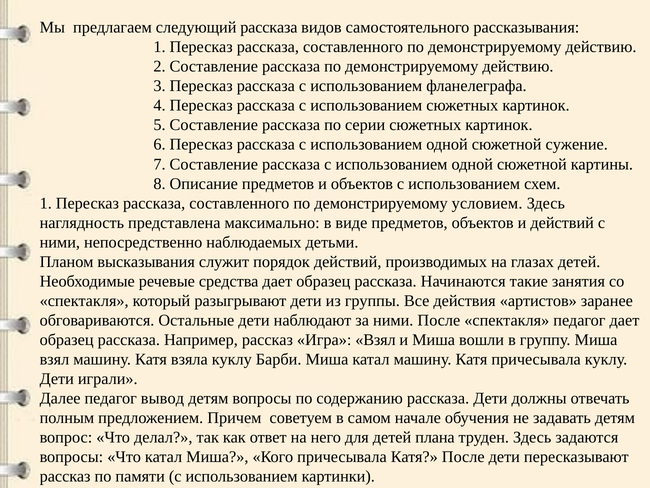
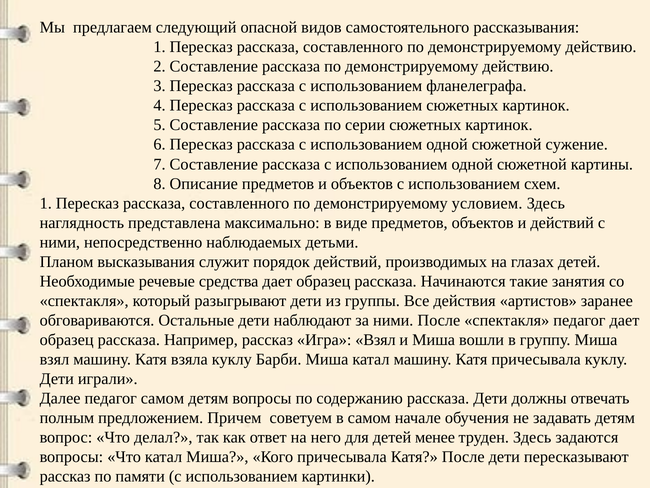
следующий рассказа: рассказа -> опасной (269, 27)
педагог вывод: вывод -> самом (163, 398)
плана: плана -> менее (435, 437)
